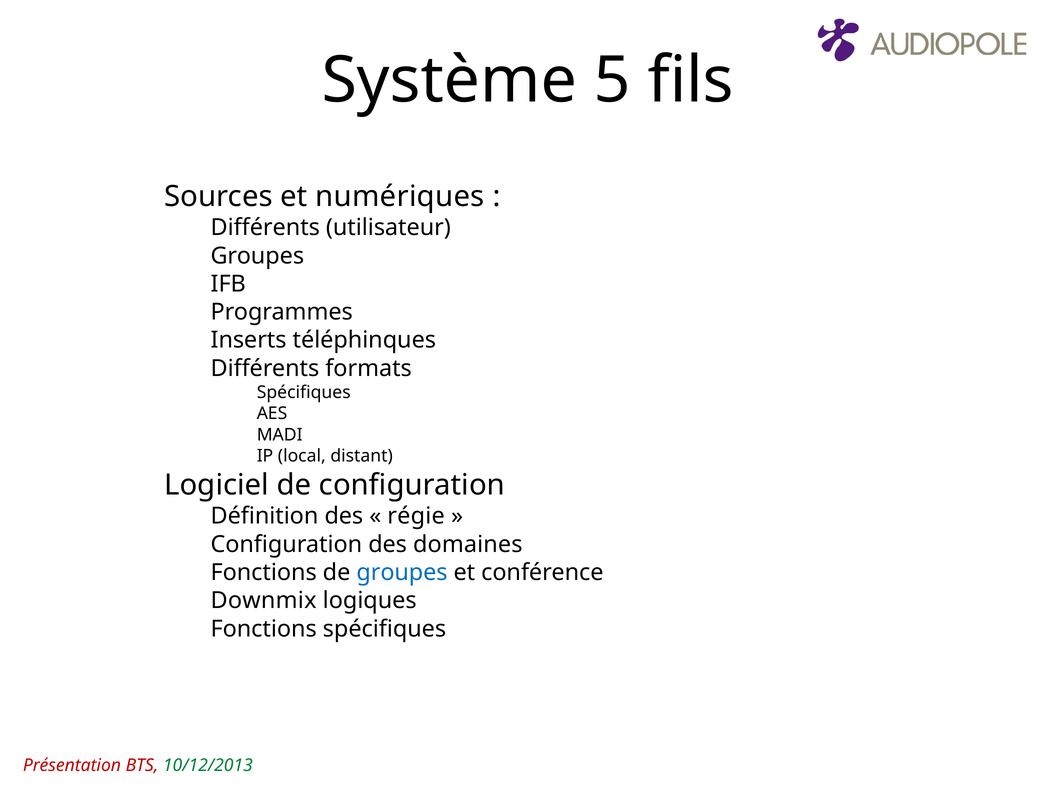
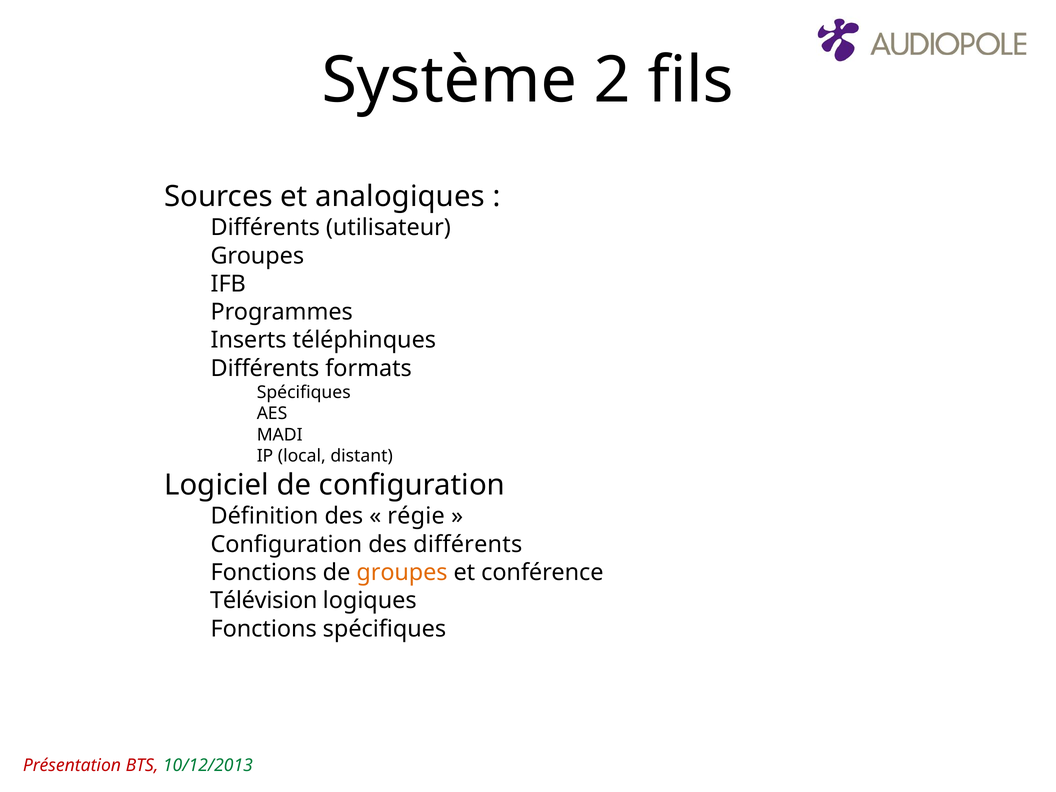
5: 5 -> 2 (612, 80)
numériques: numériques -> analogiques (400, 196)
des domaines: domaines -> différents (468, 544)
groupes colour: blue -> orange (402, 572)
Downmix: Downmix -> Télévision (264, 601)
